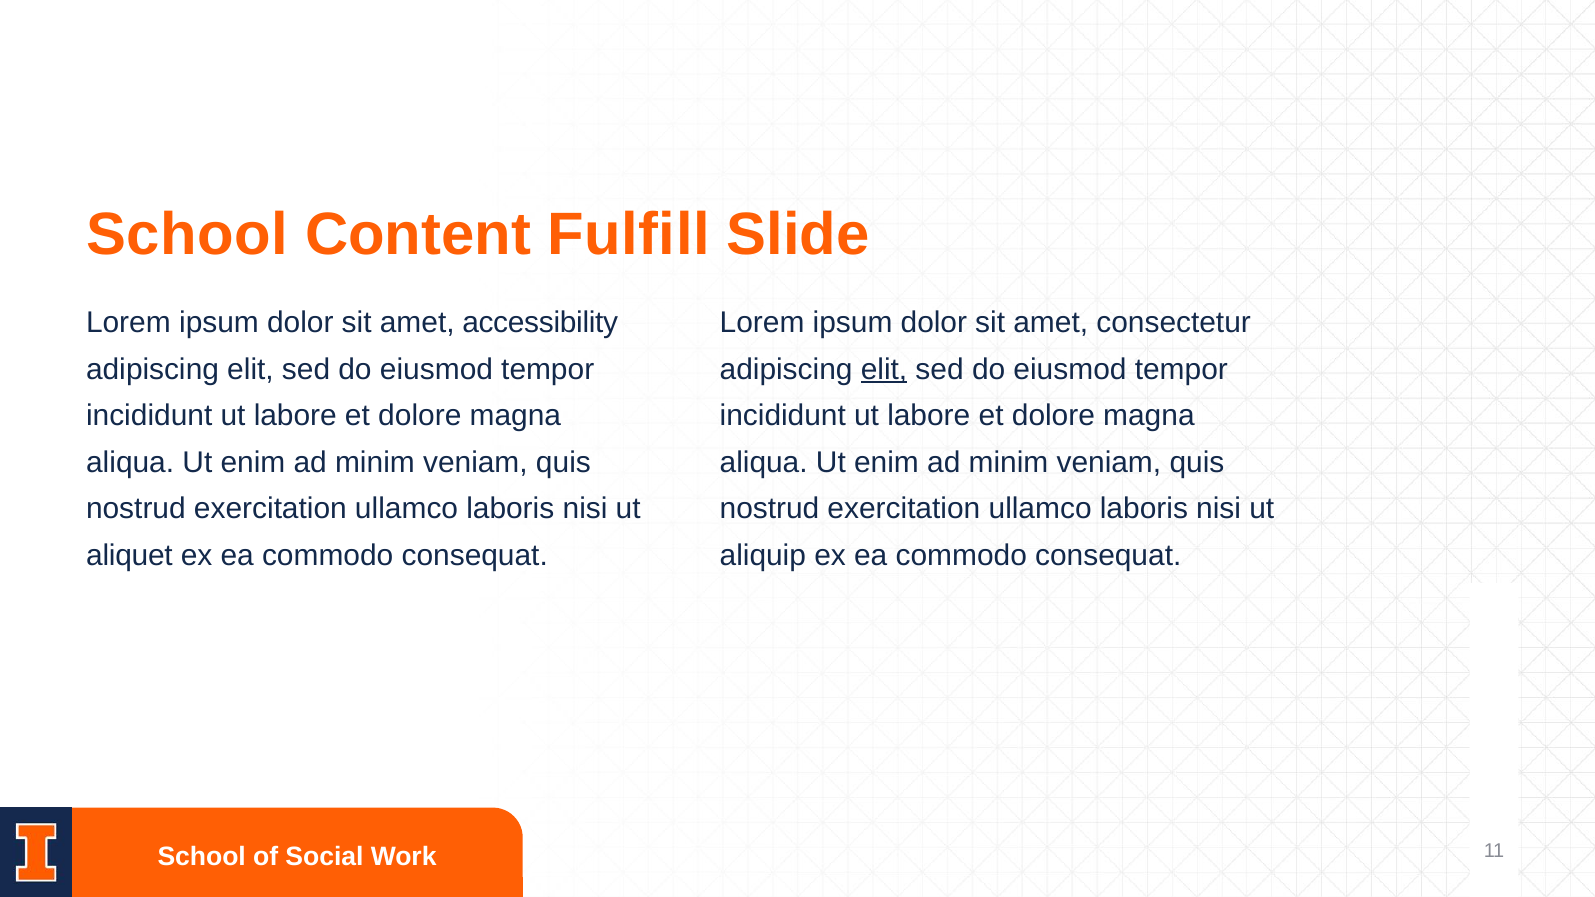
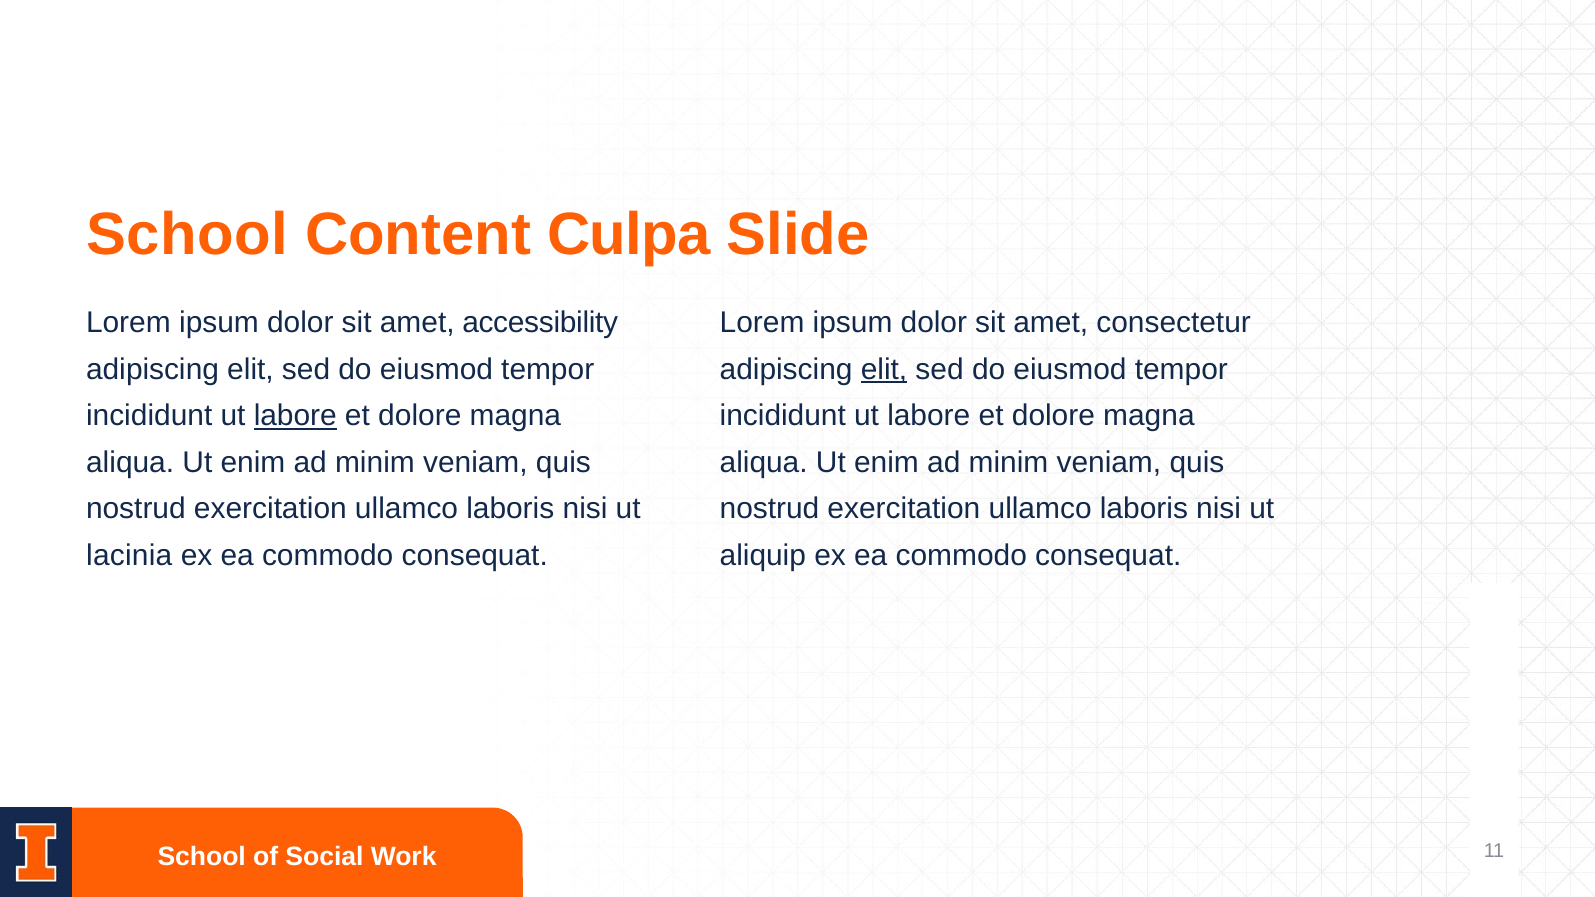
Fulfill: Fulfill -> Culpa (629, 235)
labore underline: none -> present (295, 416)
aliquet: aliquet -> lacinia (129, 556)
